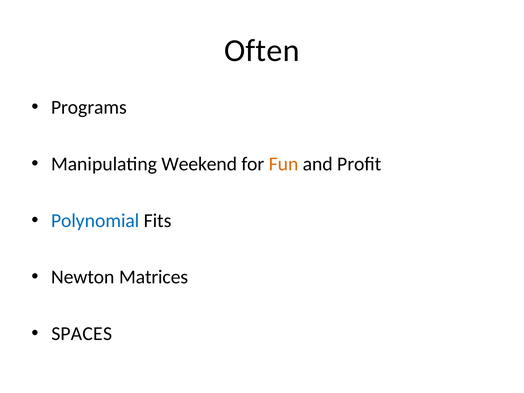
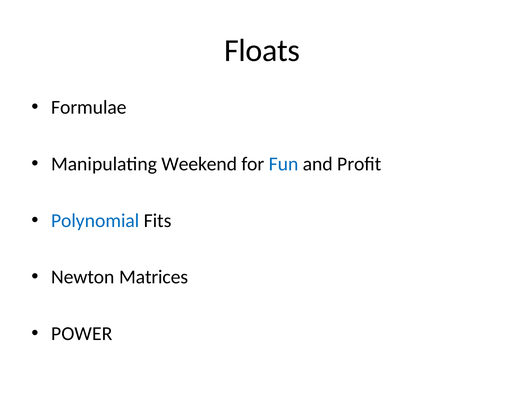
Often: Often -> Floats (262, 51)
Programs: Programs -> Formulae (89, 107)
Fun colour: orange -> blue (284, 164)
SPACES: SPACES -> POWER (82, 334)
